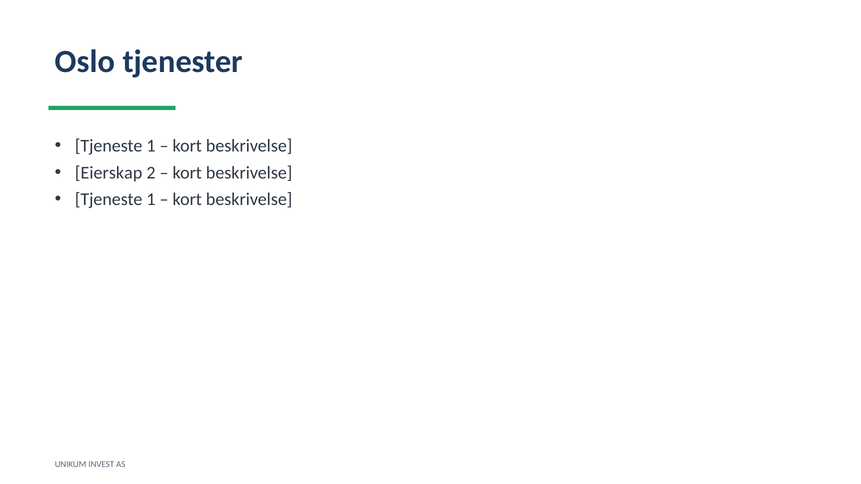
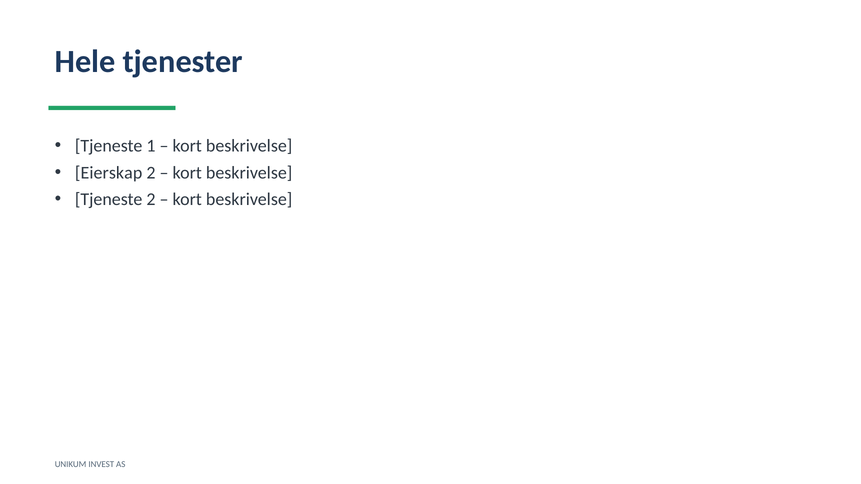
Oslo: Oslo -> Hele (85, 61)
1: 1 -> 2 (151, 200)
